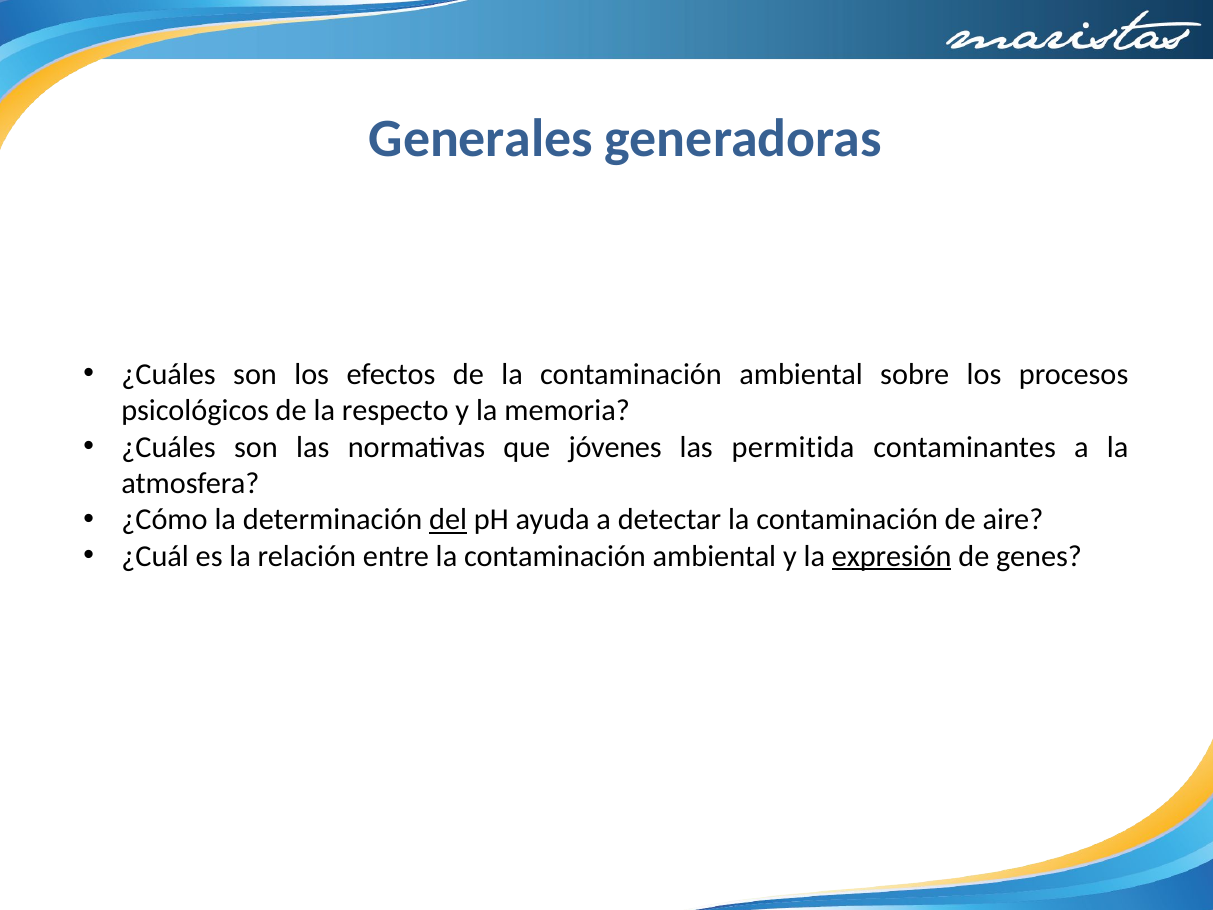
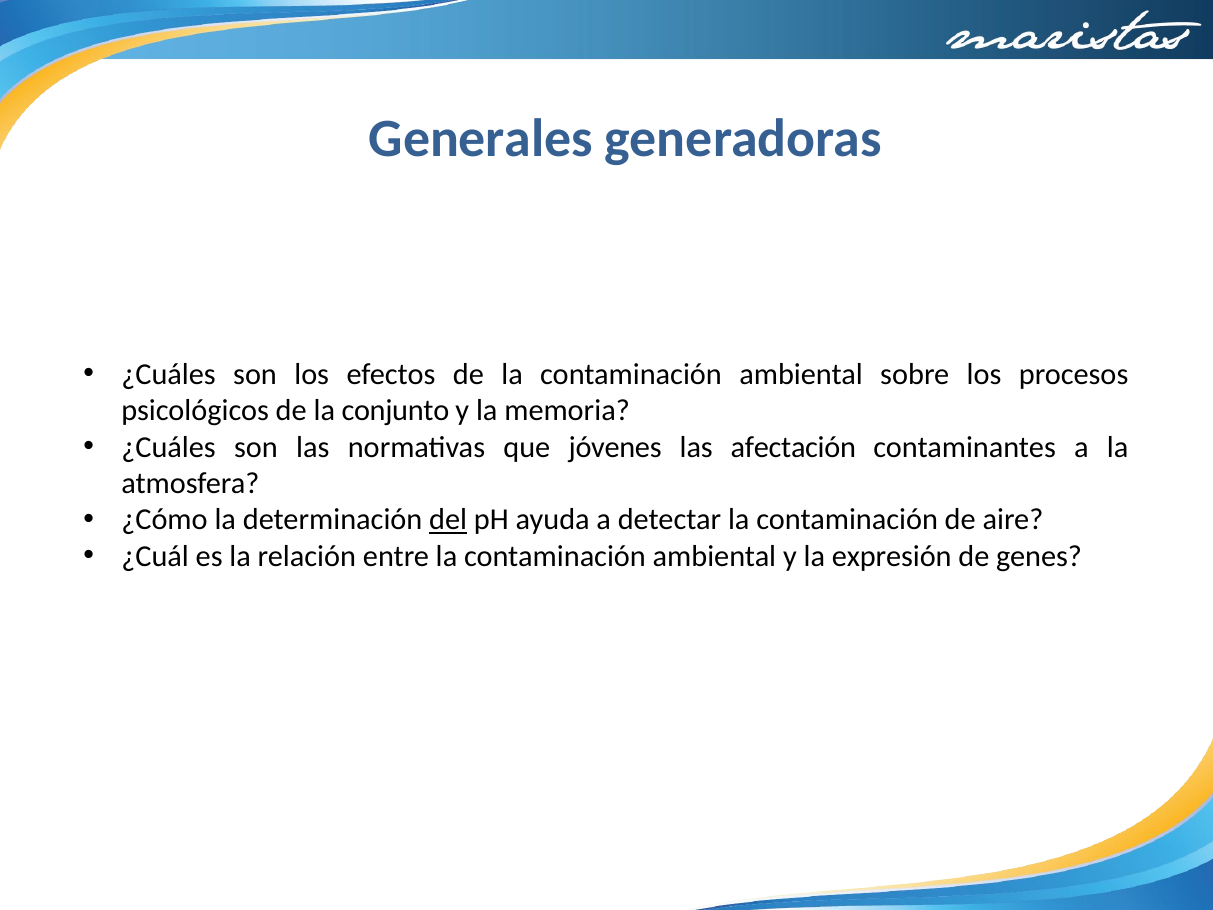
respecto: respecto -> conjunto (395, 411)
permitida: permitida -> afectación (793, 447)
expresión underline: present -> none (892, 556)
